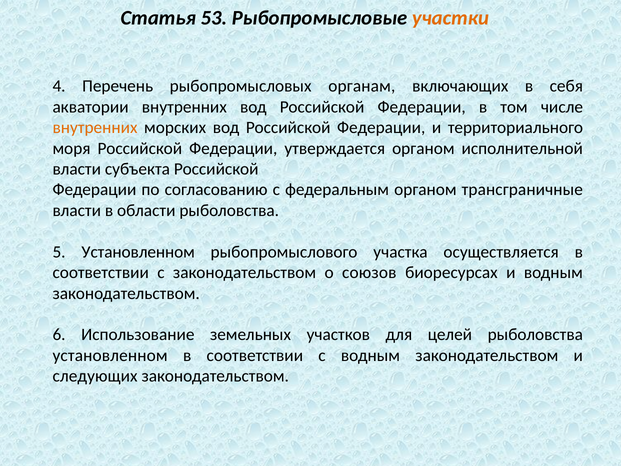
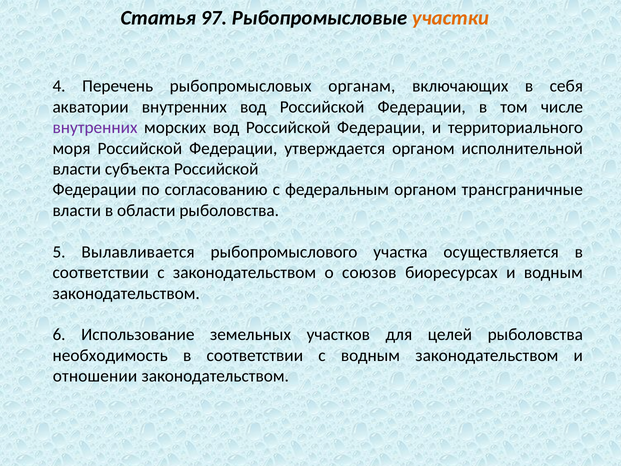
53: 53 -> 97 (214, 18)
внутренних colour: orange -> purple (95, 128)
5 Установленном: Установленном -> Вылавливается (138, 252)
установленном: установленном -> необходимость (110, 355)
следующих: следующих -> отношении (95, 376)
